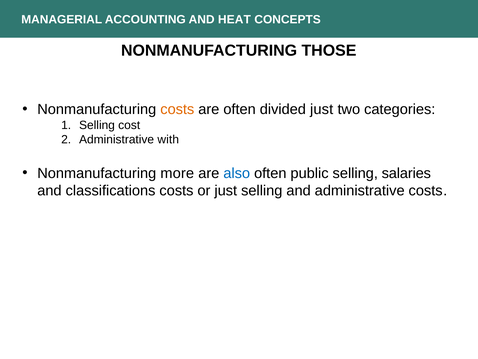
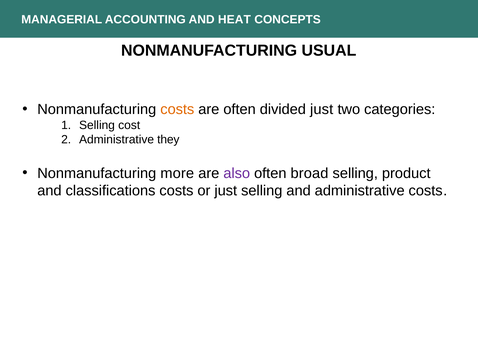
THOSE: THOSE -> USUAL (329, 51)
with: with -> they (168, 139)
also colour: blue -> purple (237, 173)
public: public -> broad (309, 173)
salaries: salaries -> product (406, 173)
